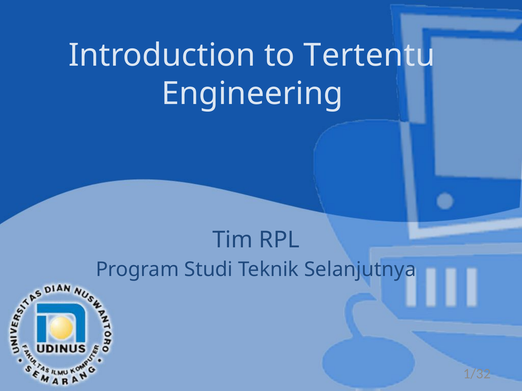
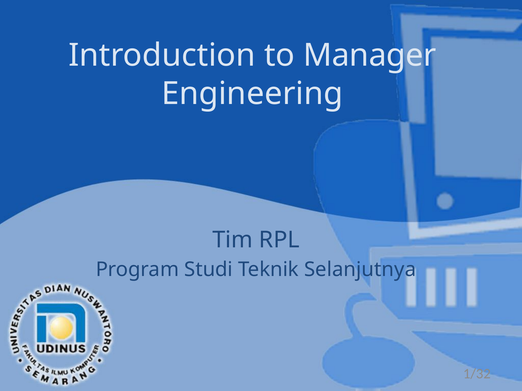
Tertentu: Tertentu -> Manager (370, 56)
